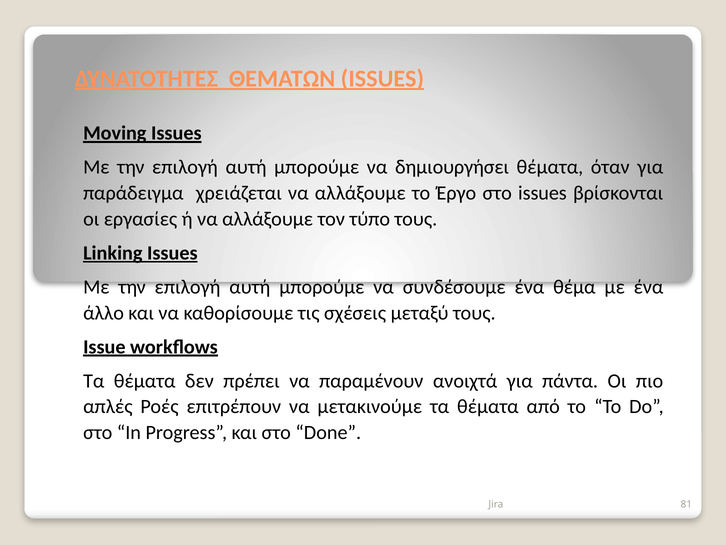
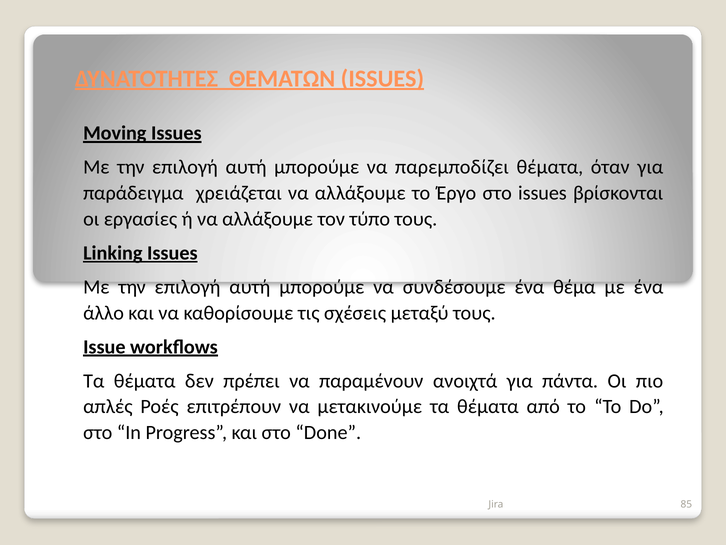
δημιουργήσει: δημιουργήσει -> παρεμποδίζει (452, 167)
81: 81 -> 85 (686, 504)
